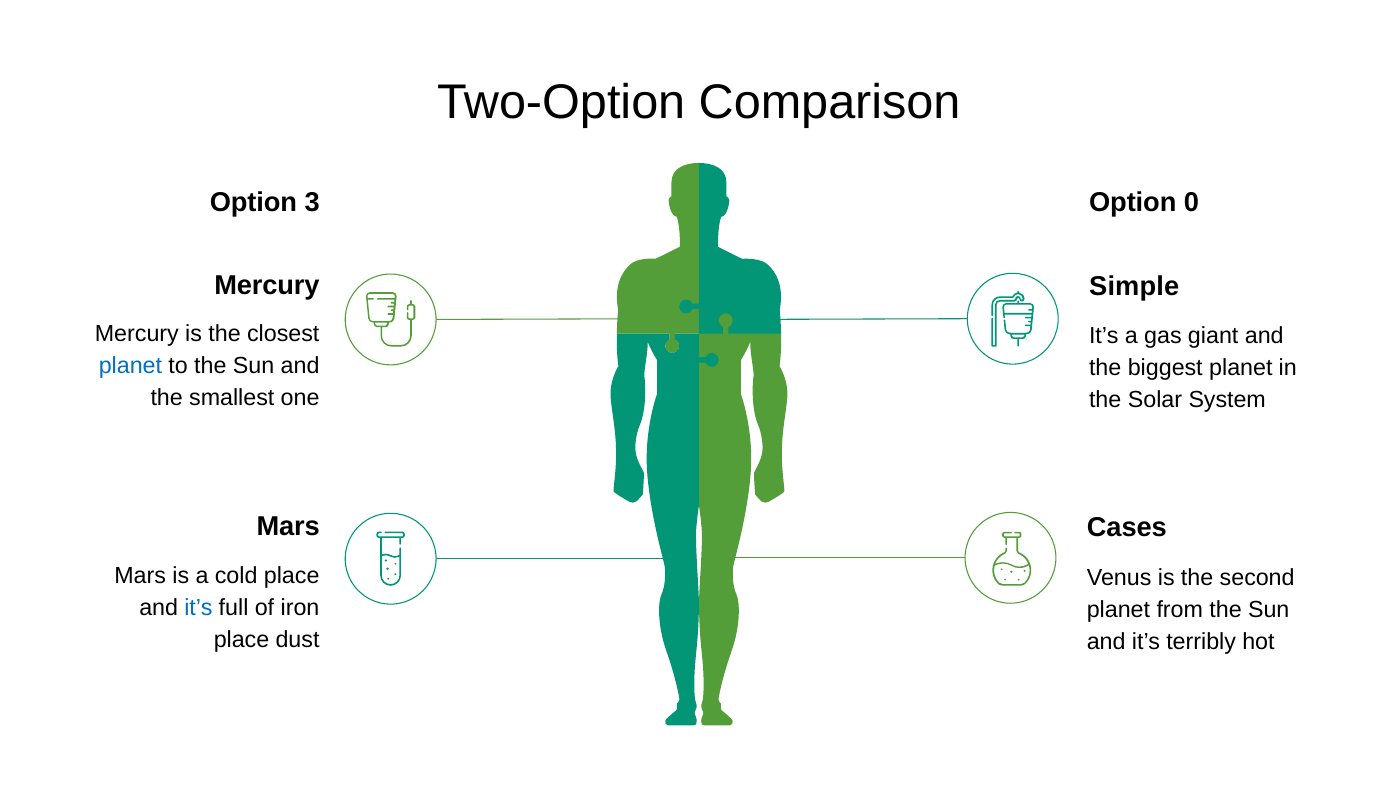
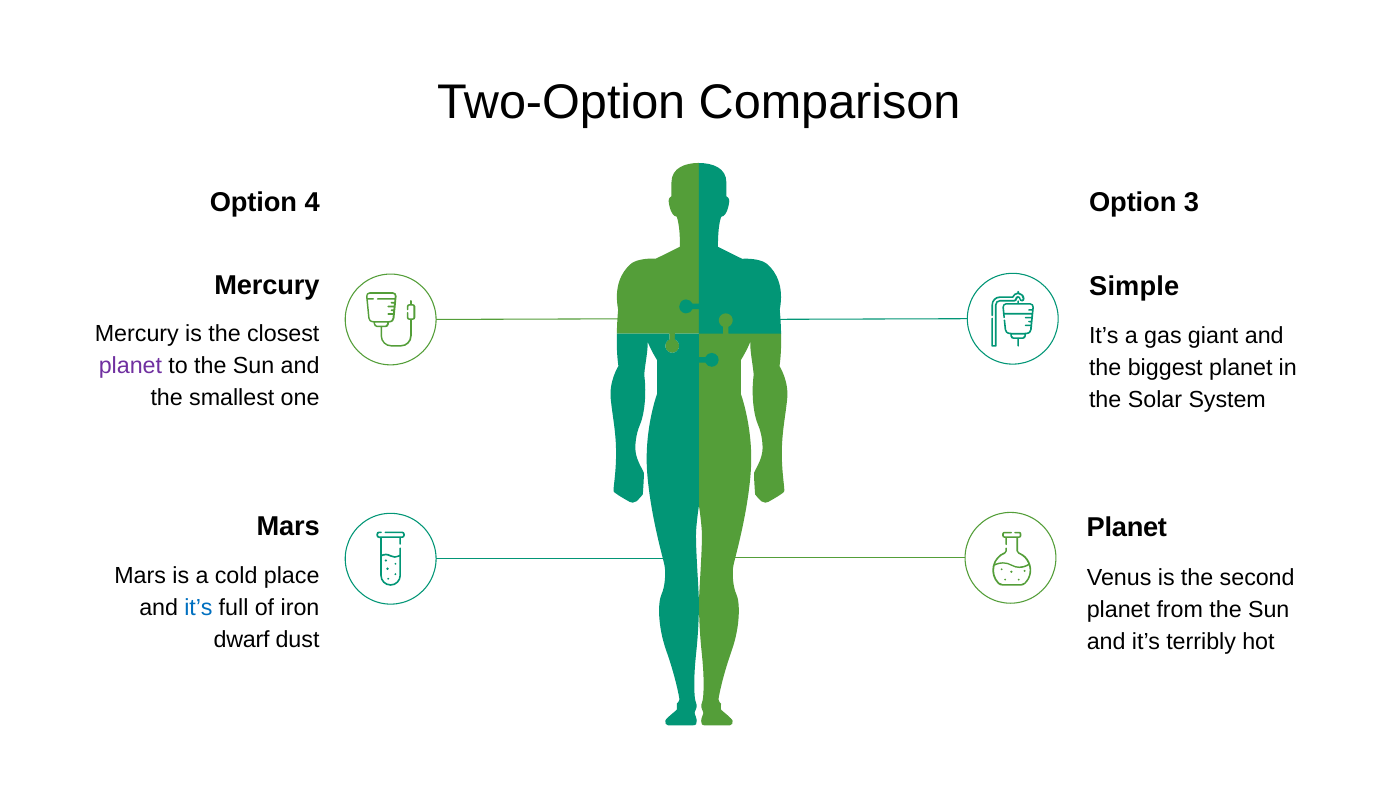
3: 3 -> 4 (312, 202)
0: 0 -> 3 (1191, 202)
planet colour: blue -> purple (130, 366)
Cases: Cases -> Planet (1127, 528)
place: place -> dwarf (242, 640)
